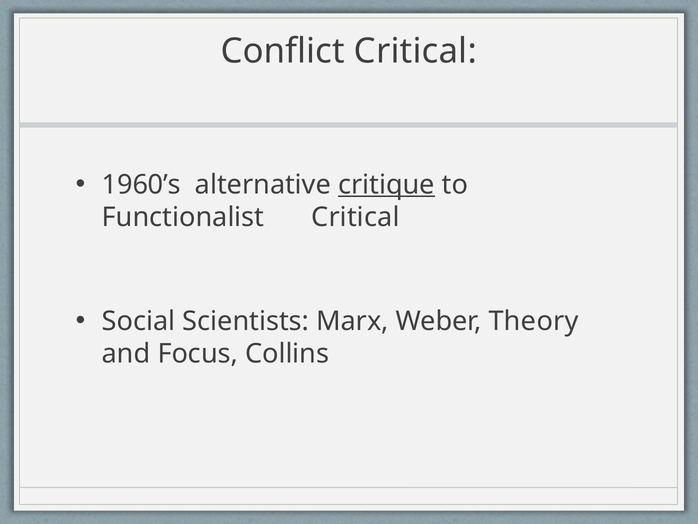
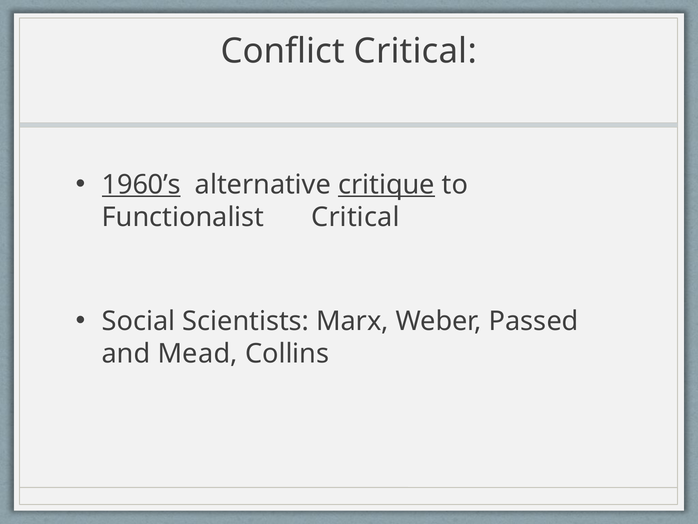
1960’s underline: none -> present (141, 185)
Theory: Theory -> Passed (534, 321)
Focus: Focus -> Mead (198, 353)
